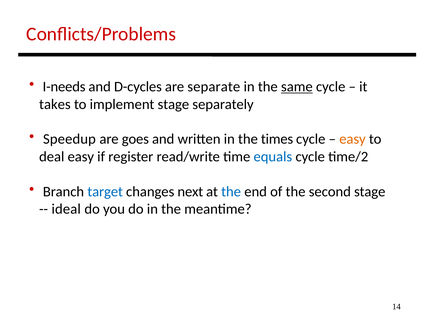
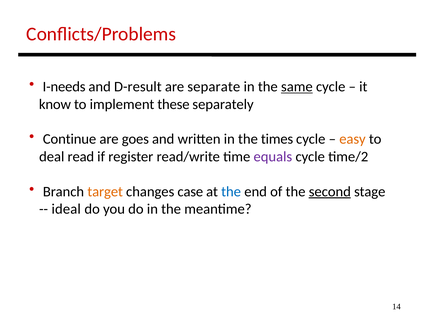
D-cycles: D-cycles -> D-result (138, 87)
takes: takes -> know (55, 104)
implement stage: stage -> these (173, 104)
Speedup: Speedup -> Continue (70, 139)
deal easy: easy -> read (81, 157)
equals colour: blue -> purple (273, 157)
target colour: blue -> orange (105, 192)
next: next -> case (190, 192)
second underline: none -> present (330, 192)
